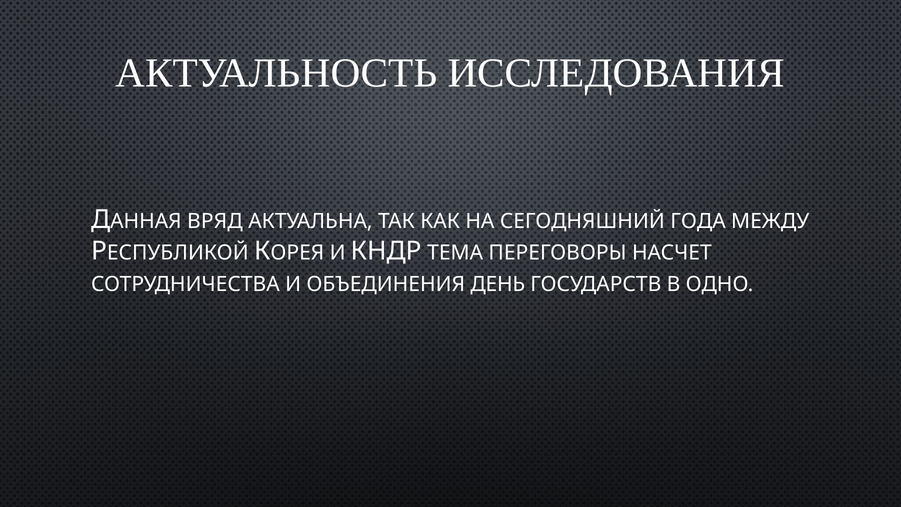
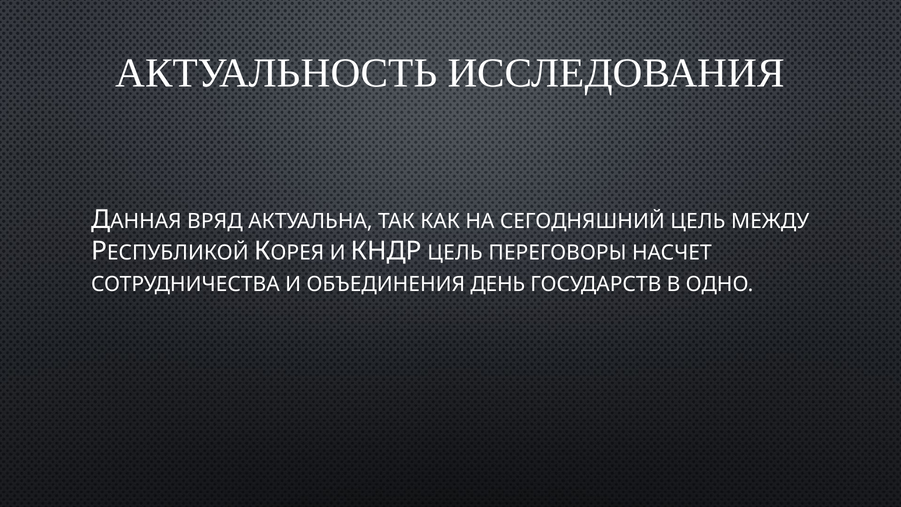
СЕГОДНЯШНИЙ ГОДА: ГОДА -> ЦЕЛЬ (698, 221)
КНДР ТЕМА: ТЕМА -> ЦЕЛЬ (455, 253)
